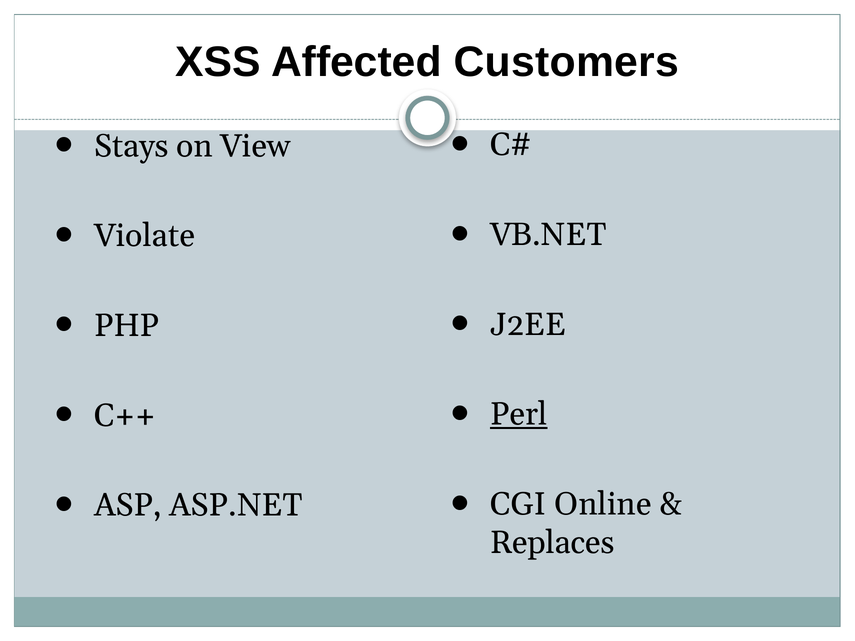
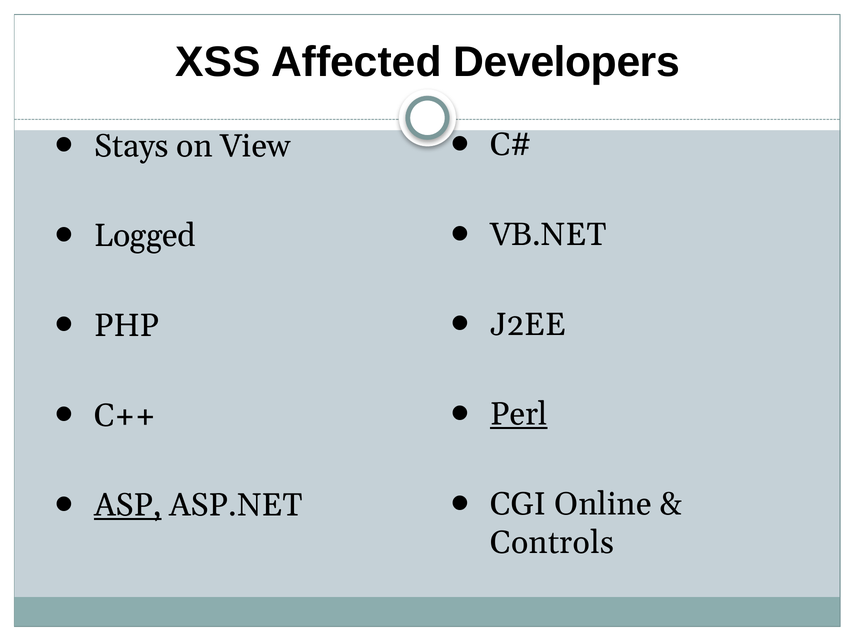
Customers: Customers -> Developers (567, 62)
Violate: Violate -> Logged (145, 236)
ASP underline: none -> present (128, 506)
Replaces: Replaces -> Controls (552, 543)
